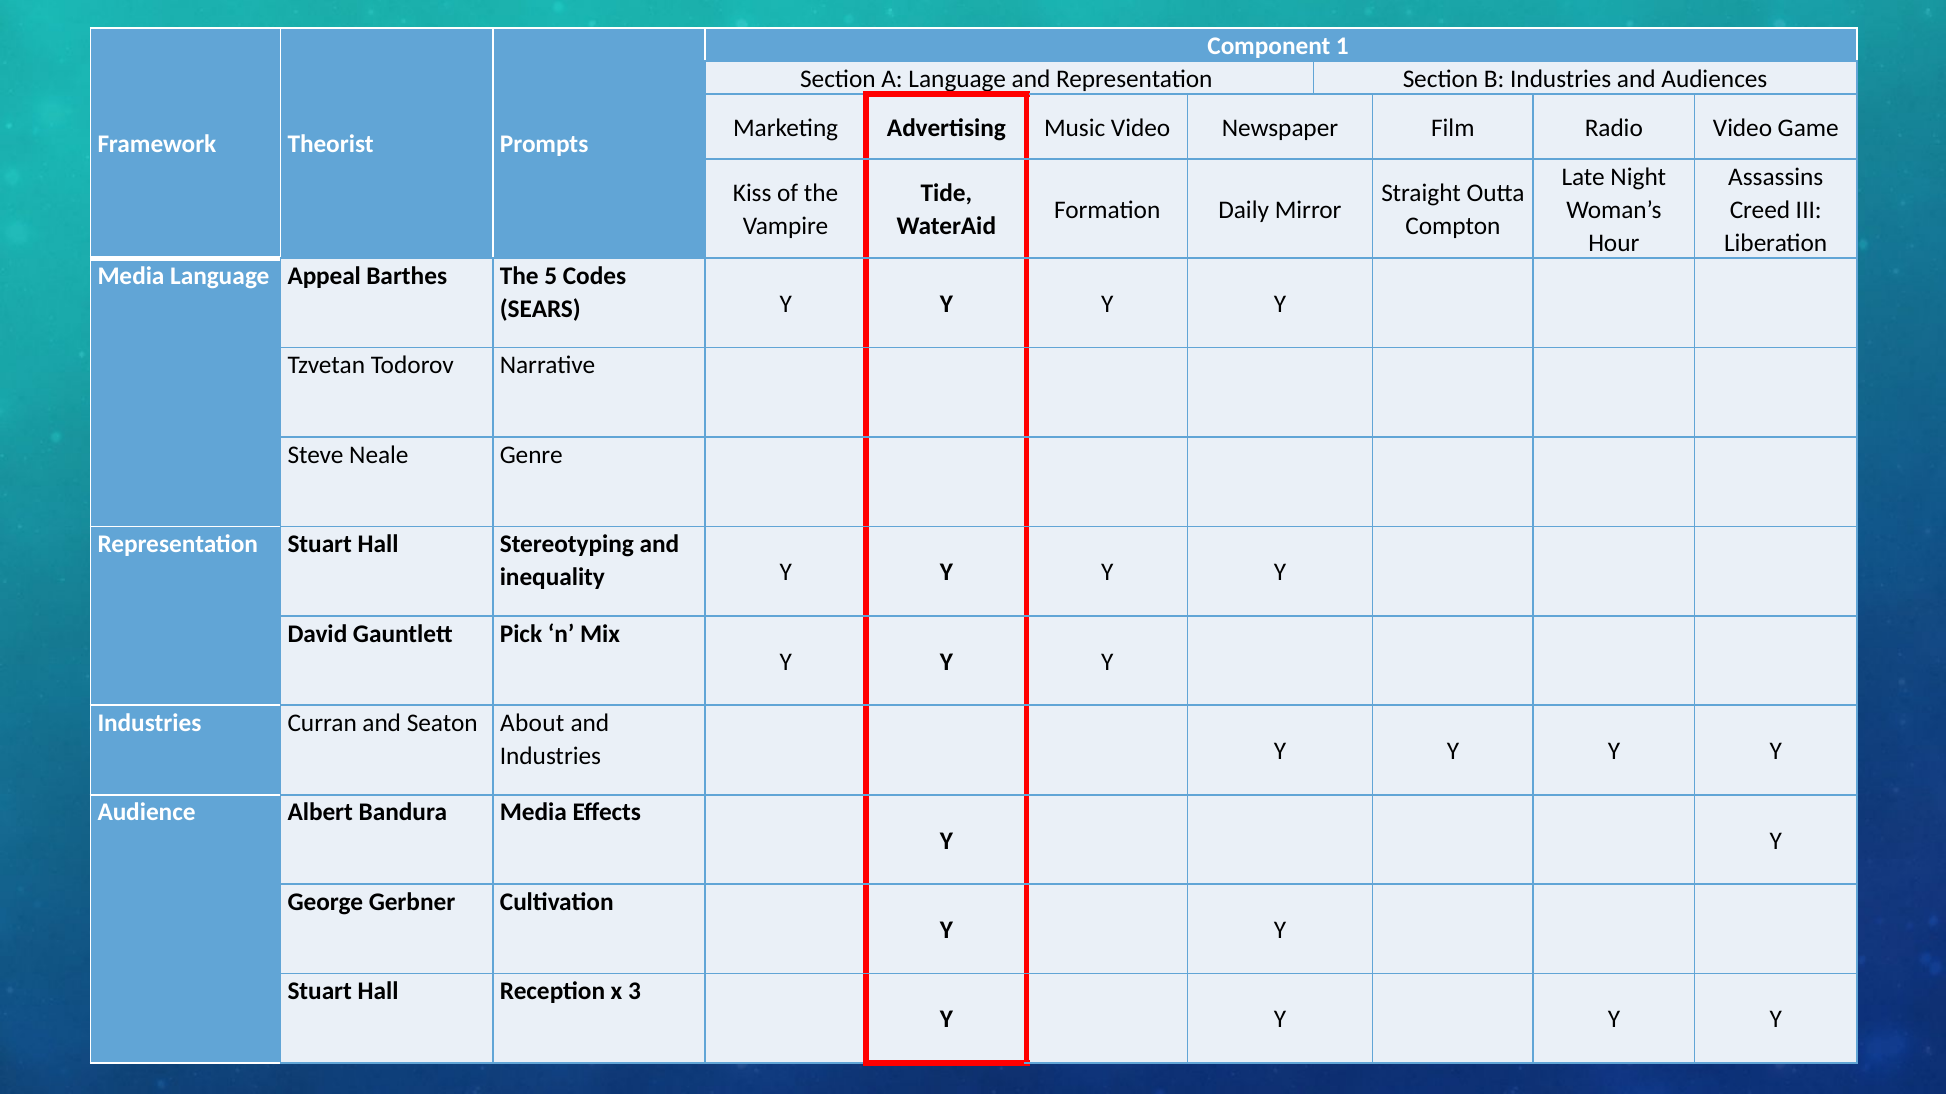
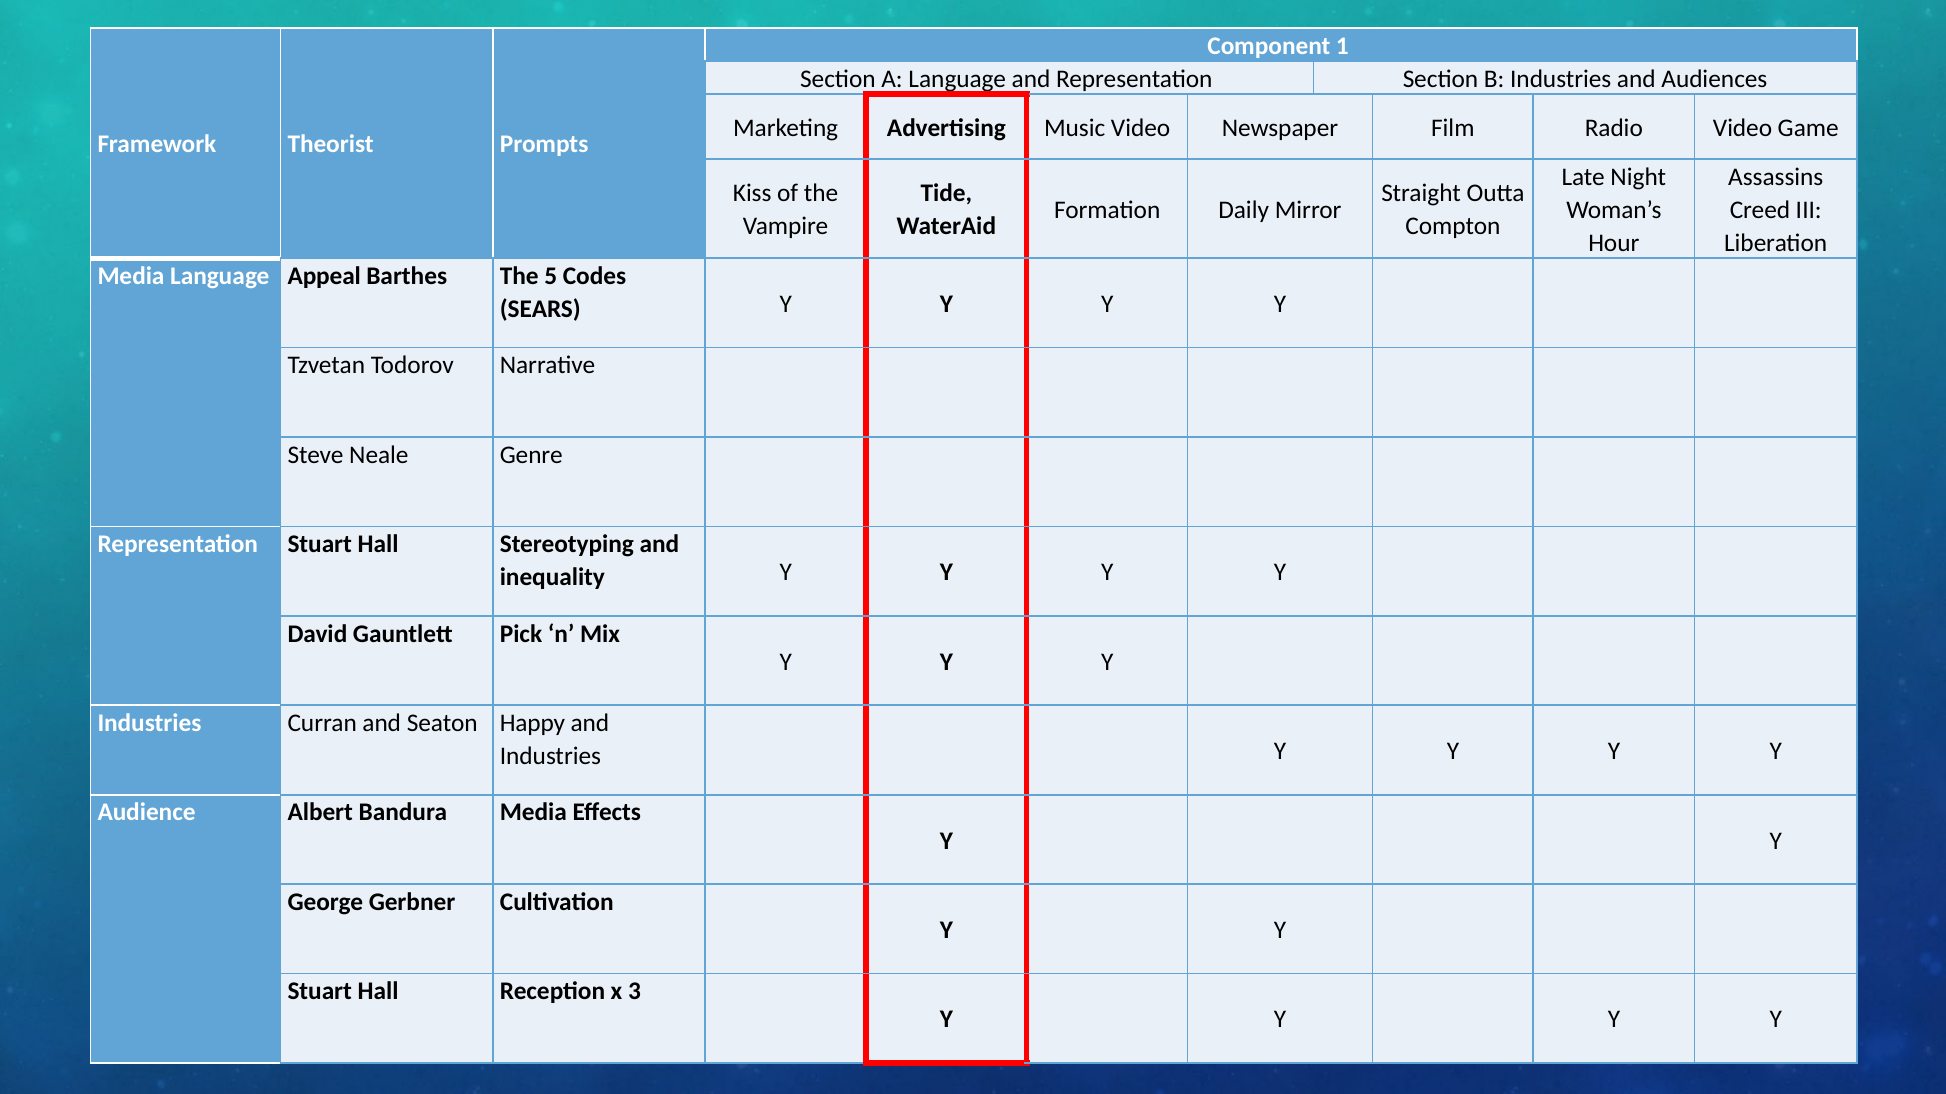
About: About -> Happy (532, 724)
